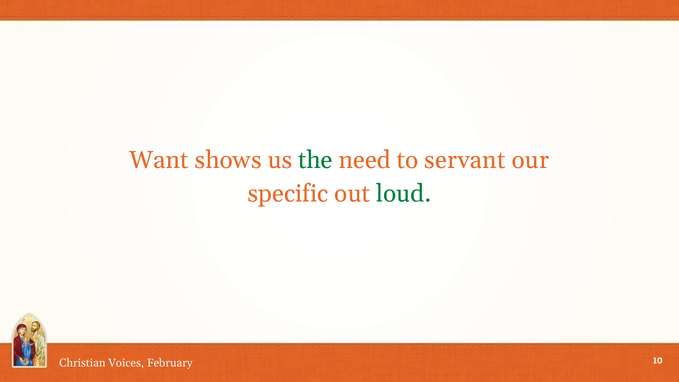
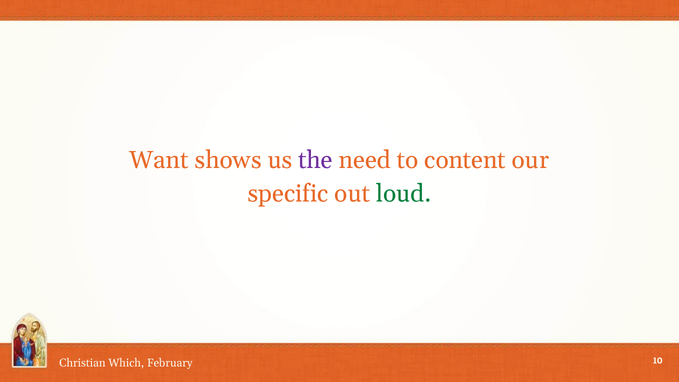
the colour: green -> purple (316, 160)
servant: servant -> content (465, 160)
Voices: Voices -> Which (126, 363)
